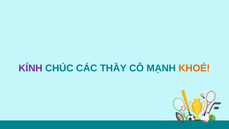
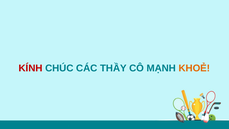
KÍNH colour: purple -> red (31, 68)
